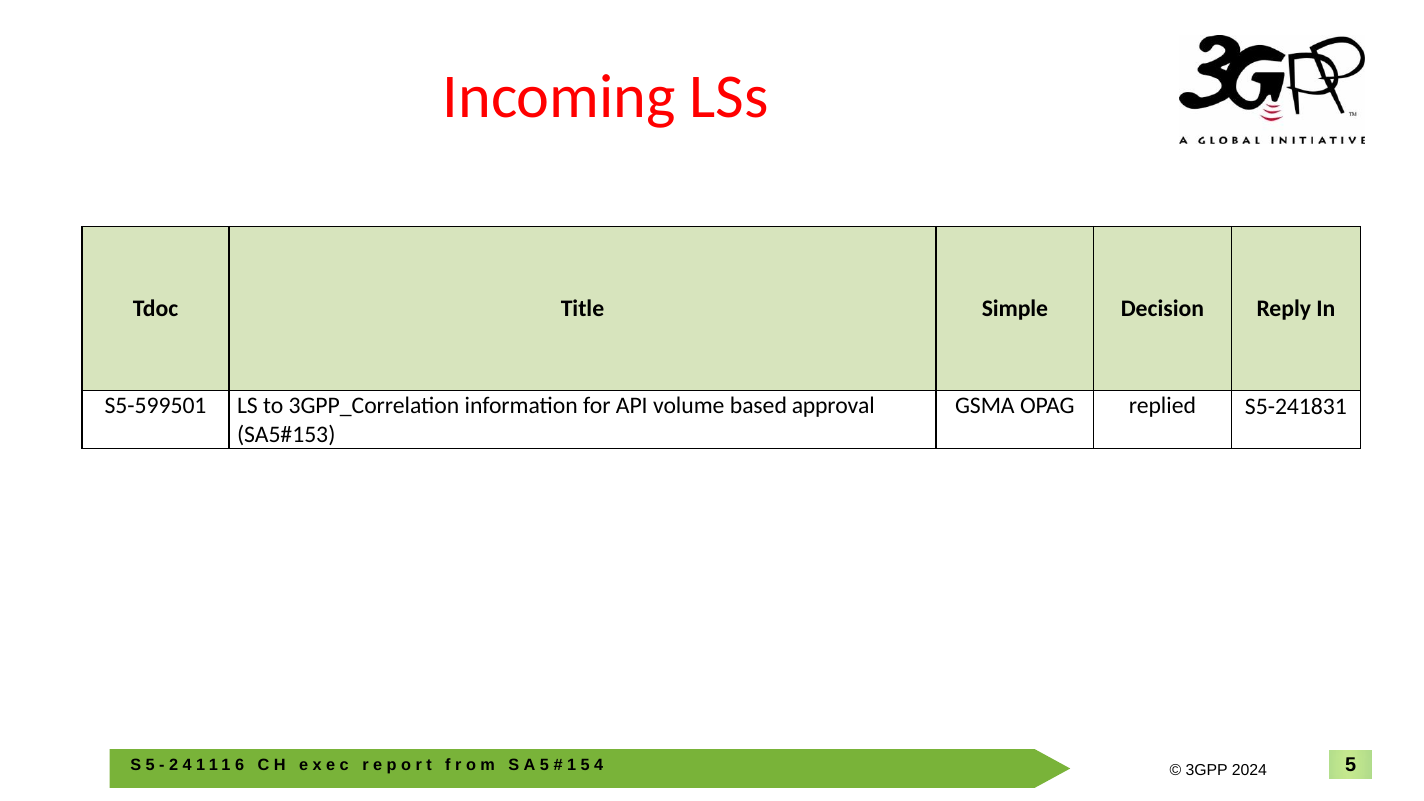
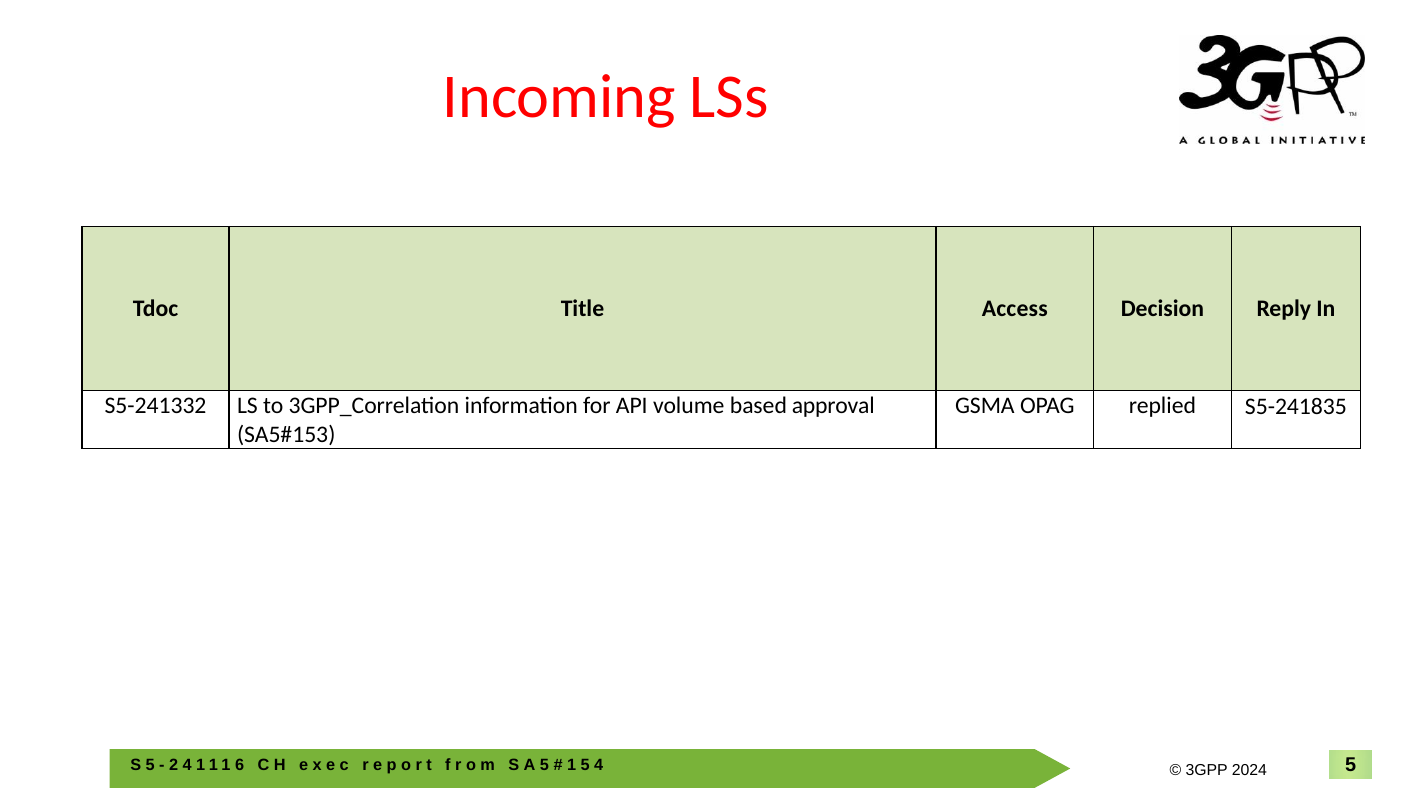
Simple: Simple -> Access (1015, 309)
S5-599501: S5-599501 -> S5-241332 (156, 405)
S5-241831: S5-241831 -> S5-241835 (1296, 407)
